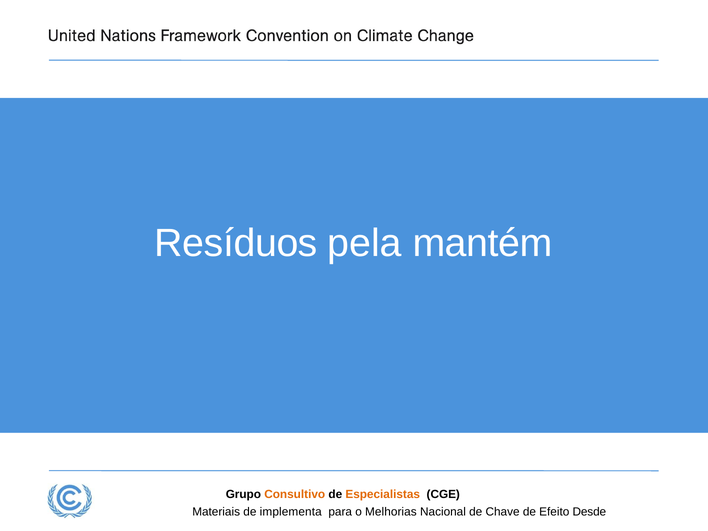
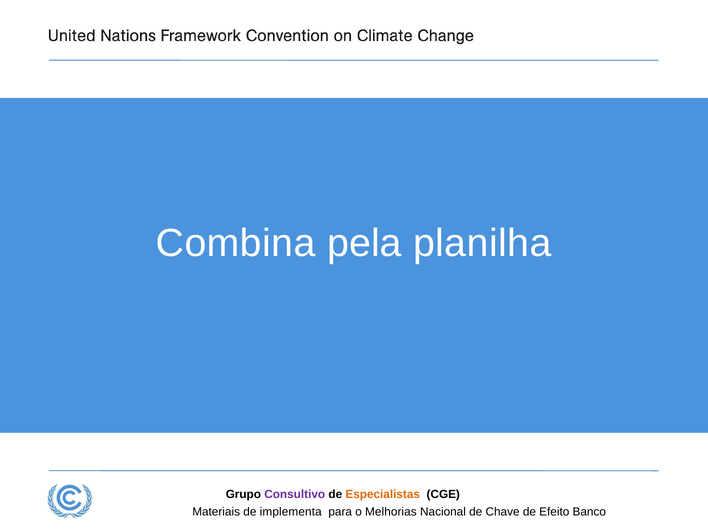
Resíduos: Resíduos -> Combina (236, 243)
mantém: mantém -> planilha (482, 243)
Consultivo colour: orange -> purple (295, 494)
Desde: Desde -> Banco (589, 512)
